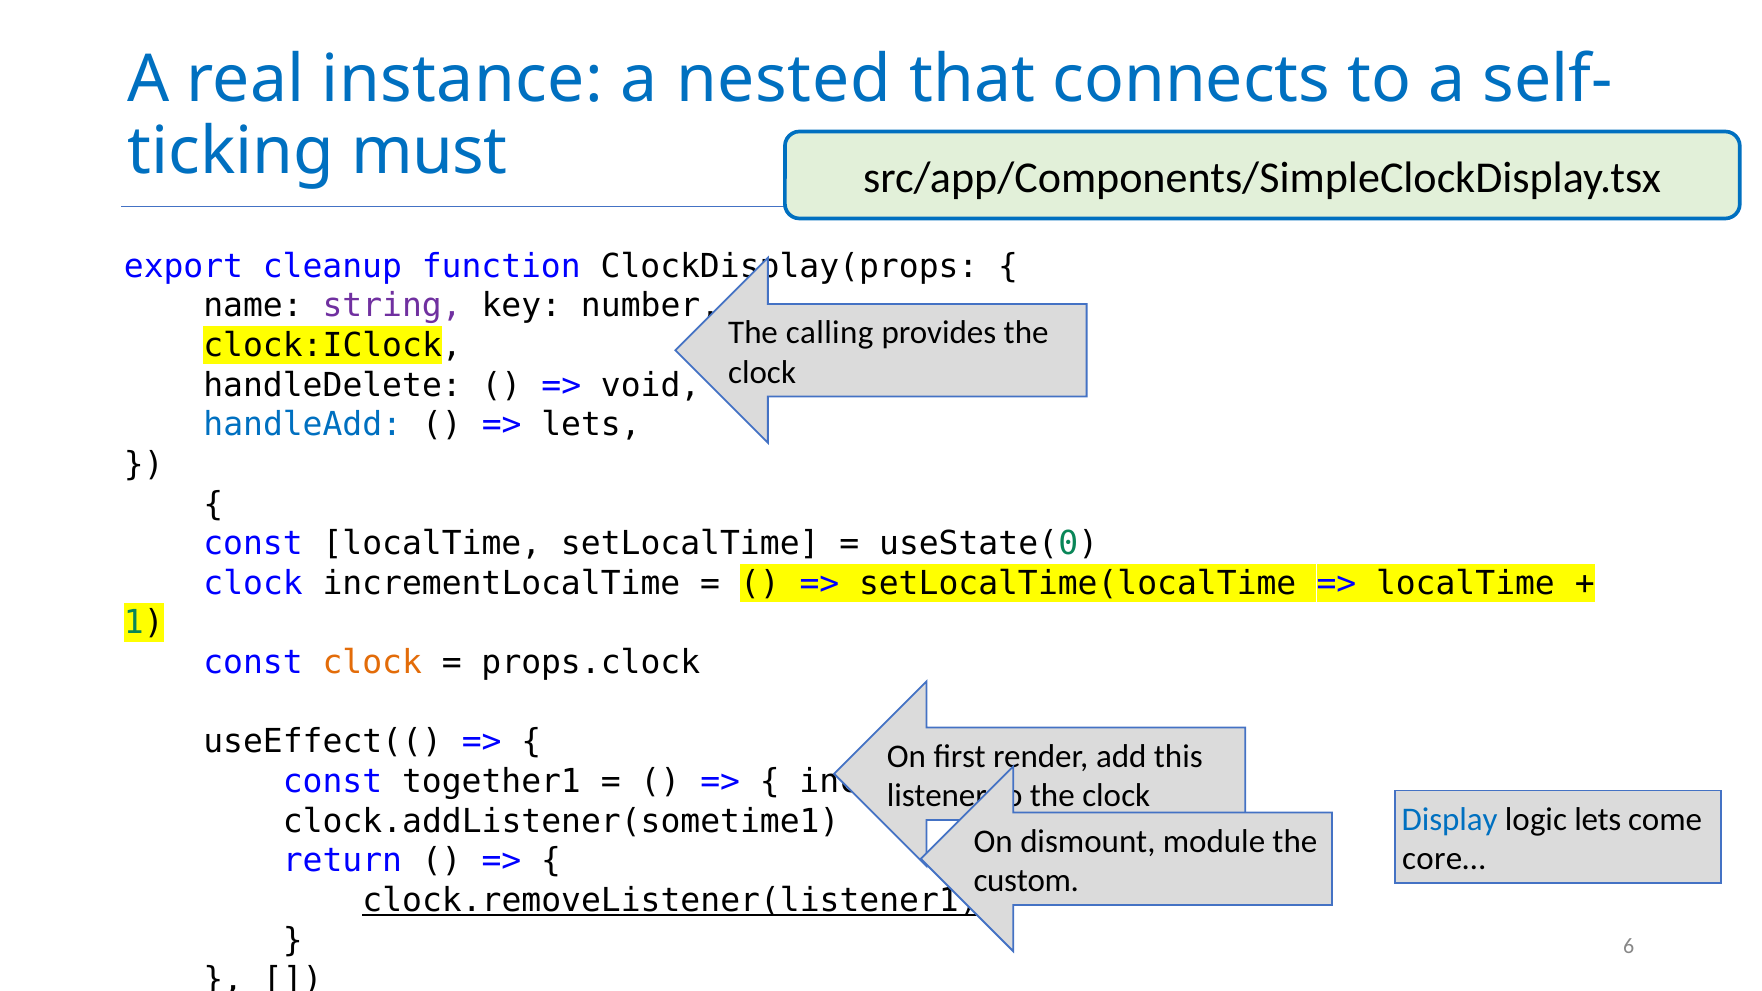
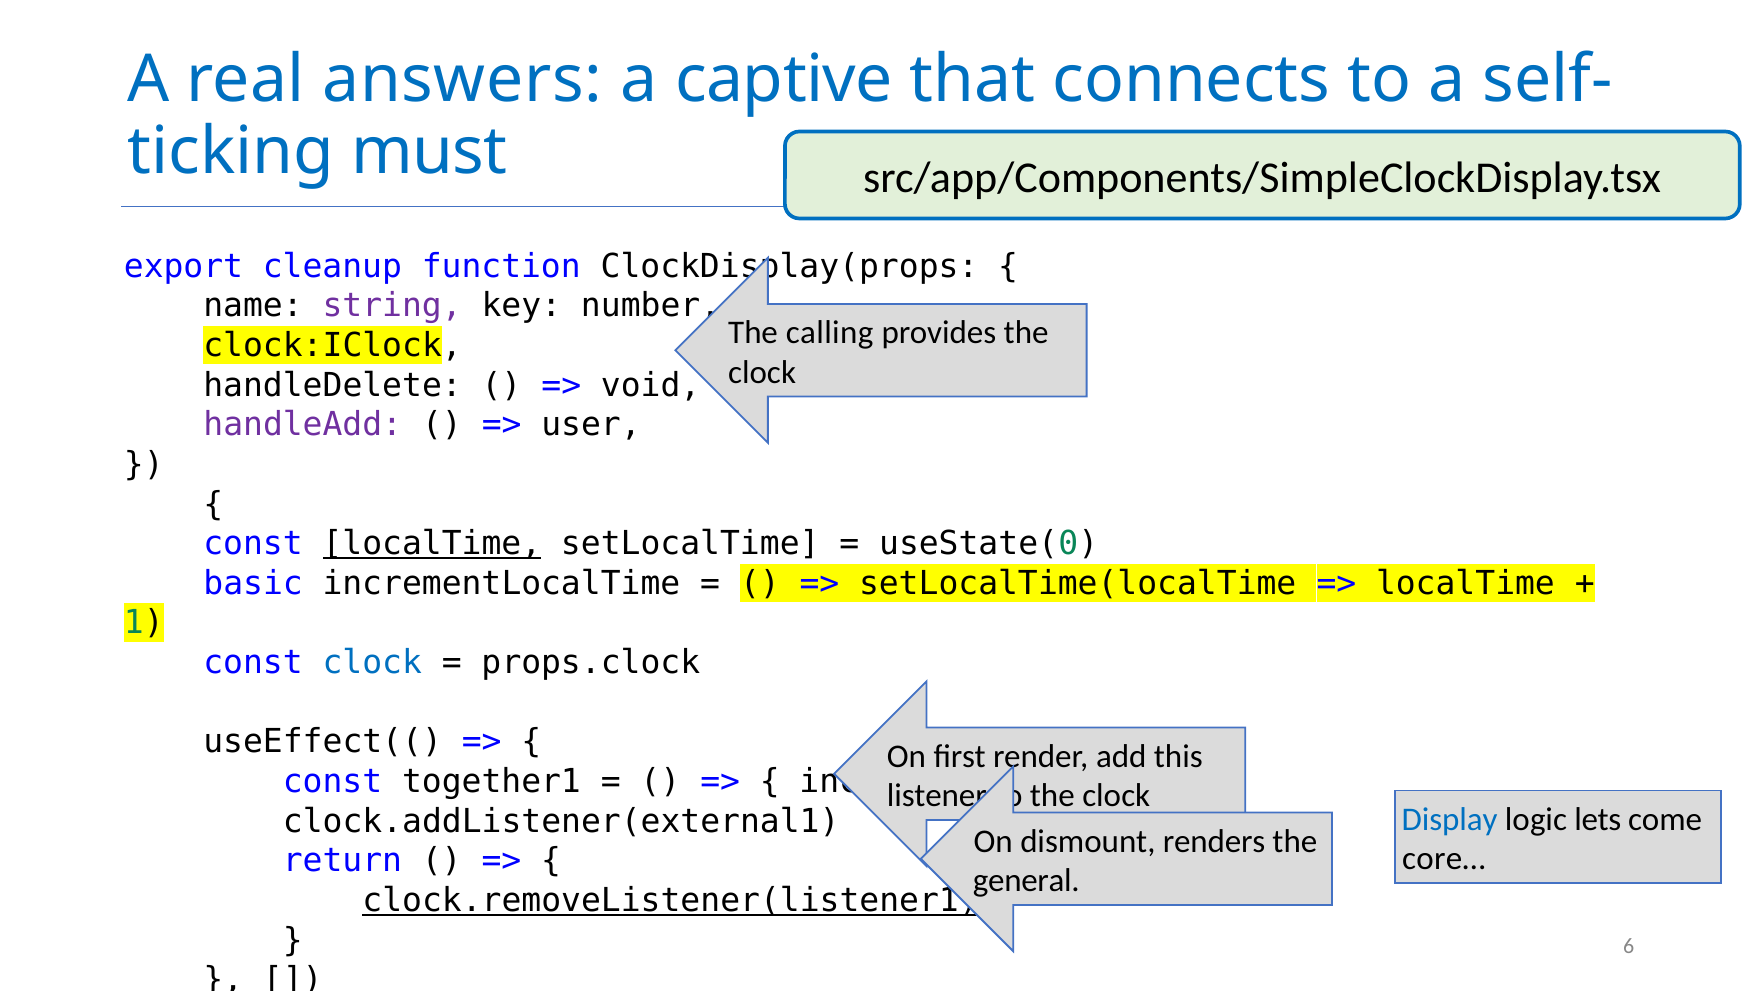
instance: instance -> answers (462, 80)
nested: nested -> captive (784, 80)
handleAdd colour: blue -> purple (303, 425)
lets: lets -> user (591, 425)
localTime underline: none -> present (432, 544)
clock: clock -> basic (253, 583)
clock colour: orange -> blue (372, 663)
clock.addListener(sometime1: clock.addListener(sometime1 -> clock.addListener(external1 (561, 821)
module: module -> renders (1214, 841)
custom: custom -> general (1026, 881)
